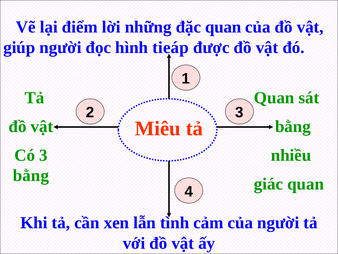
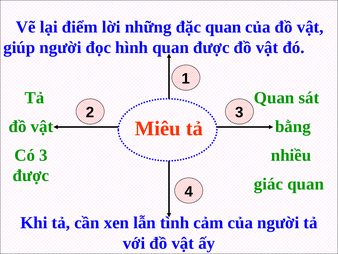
hình tieáp: tieáp -> quan (171, 47)
bằng: bằng -> được (31, 175)
